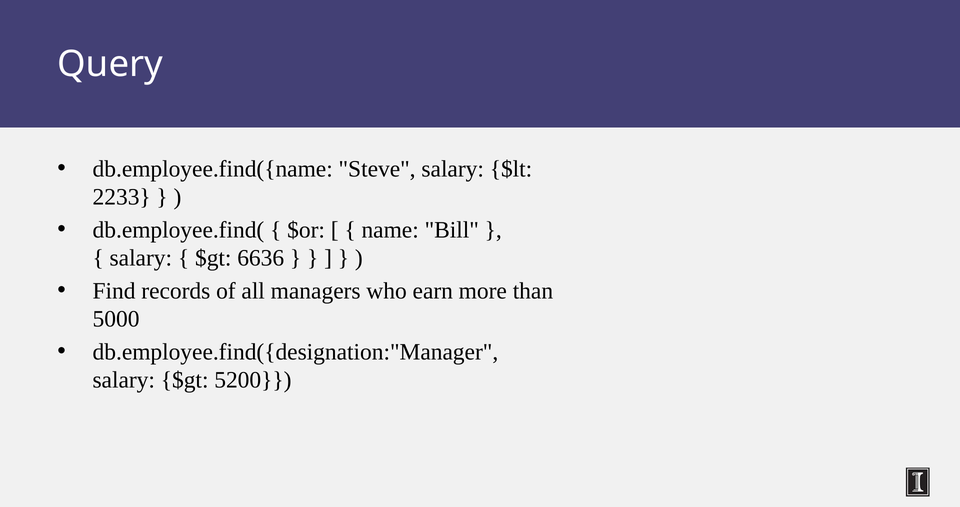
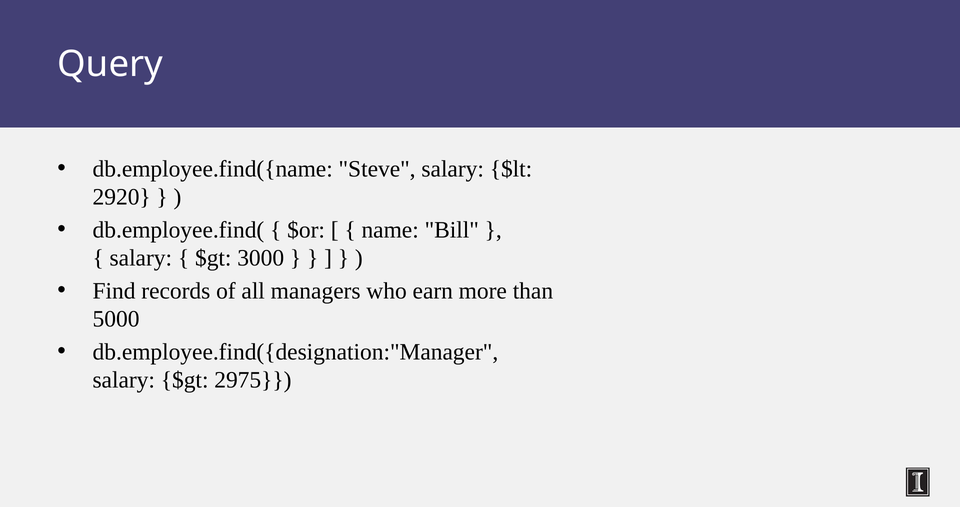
2233: 2233 -> 2920 (122, 197)
6636: 6636 -> 3000 (261, 258)
5200: 5200 -> 2975 (253, 380)
